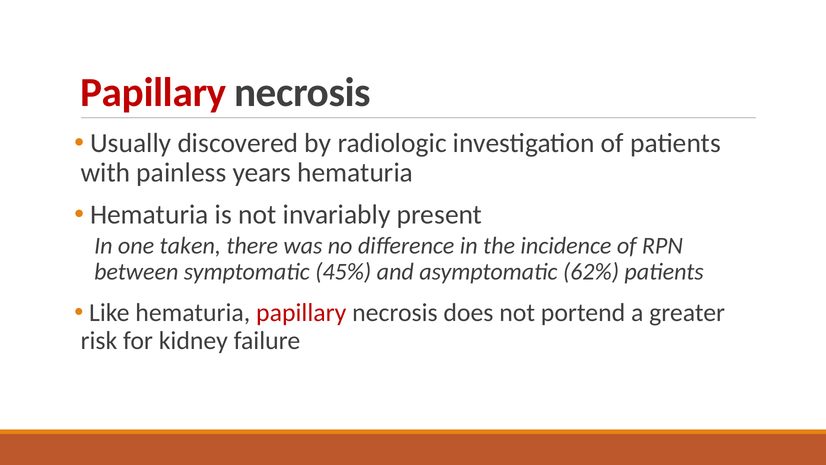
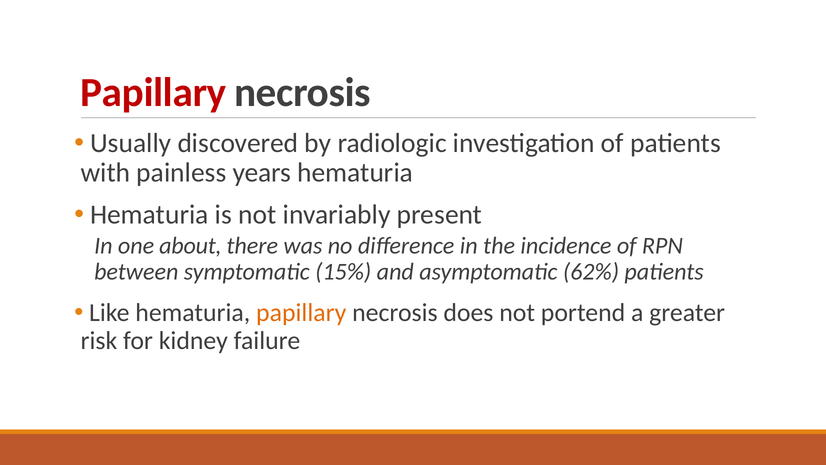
taken: taken -> about (190, 246)
45%: 45% -> 15% (343, 272)
papillary colour: red -> orange (301, 312)
